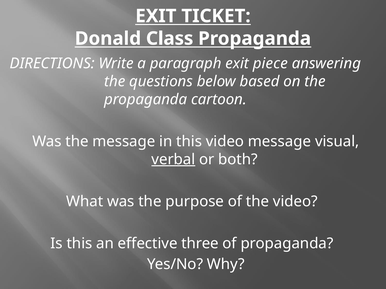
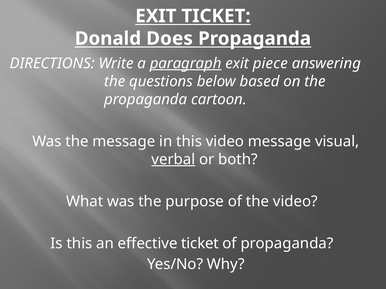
Class: Class -> Does (170, 39)
paragraph underline: none -> present (186, 63)
effective three: three -> ticket (200, 244)
